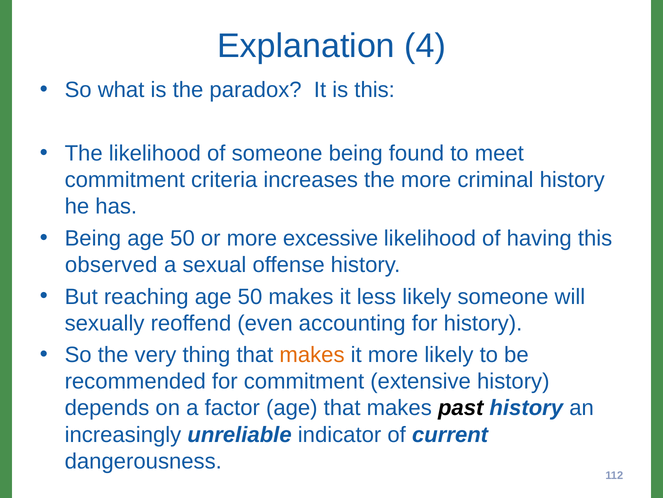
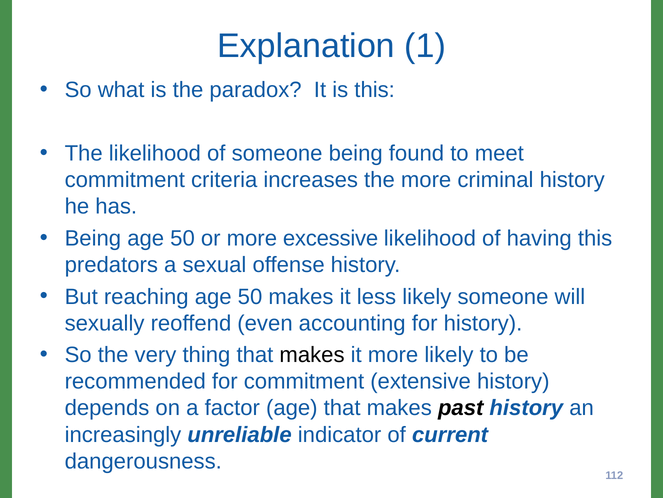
4: 4 -> 1 (425, 46)
observed: observed -> predators (111, 265)
makes colour: orange -> black (312, 354)
